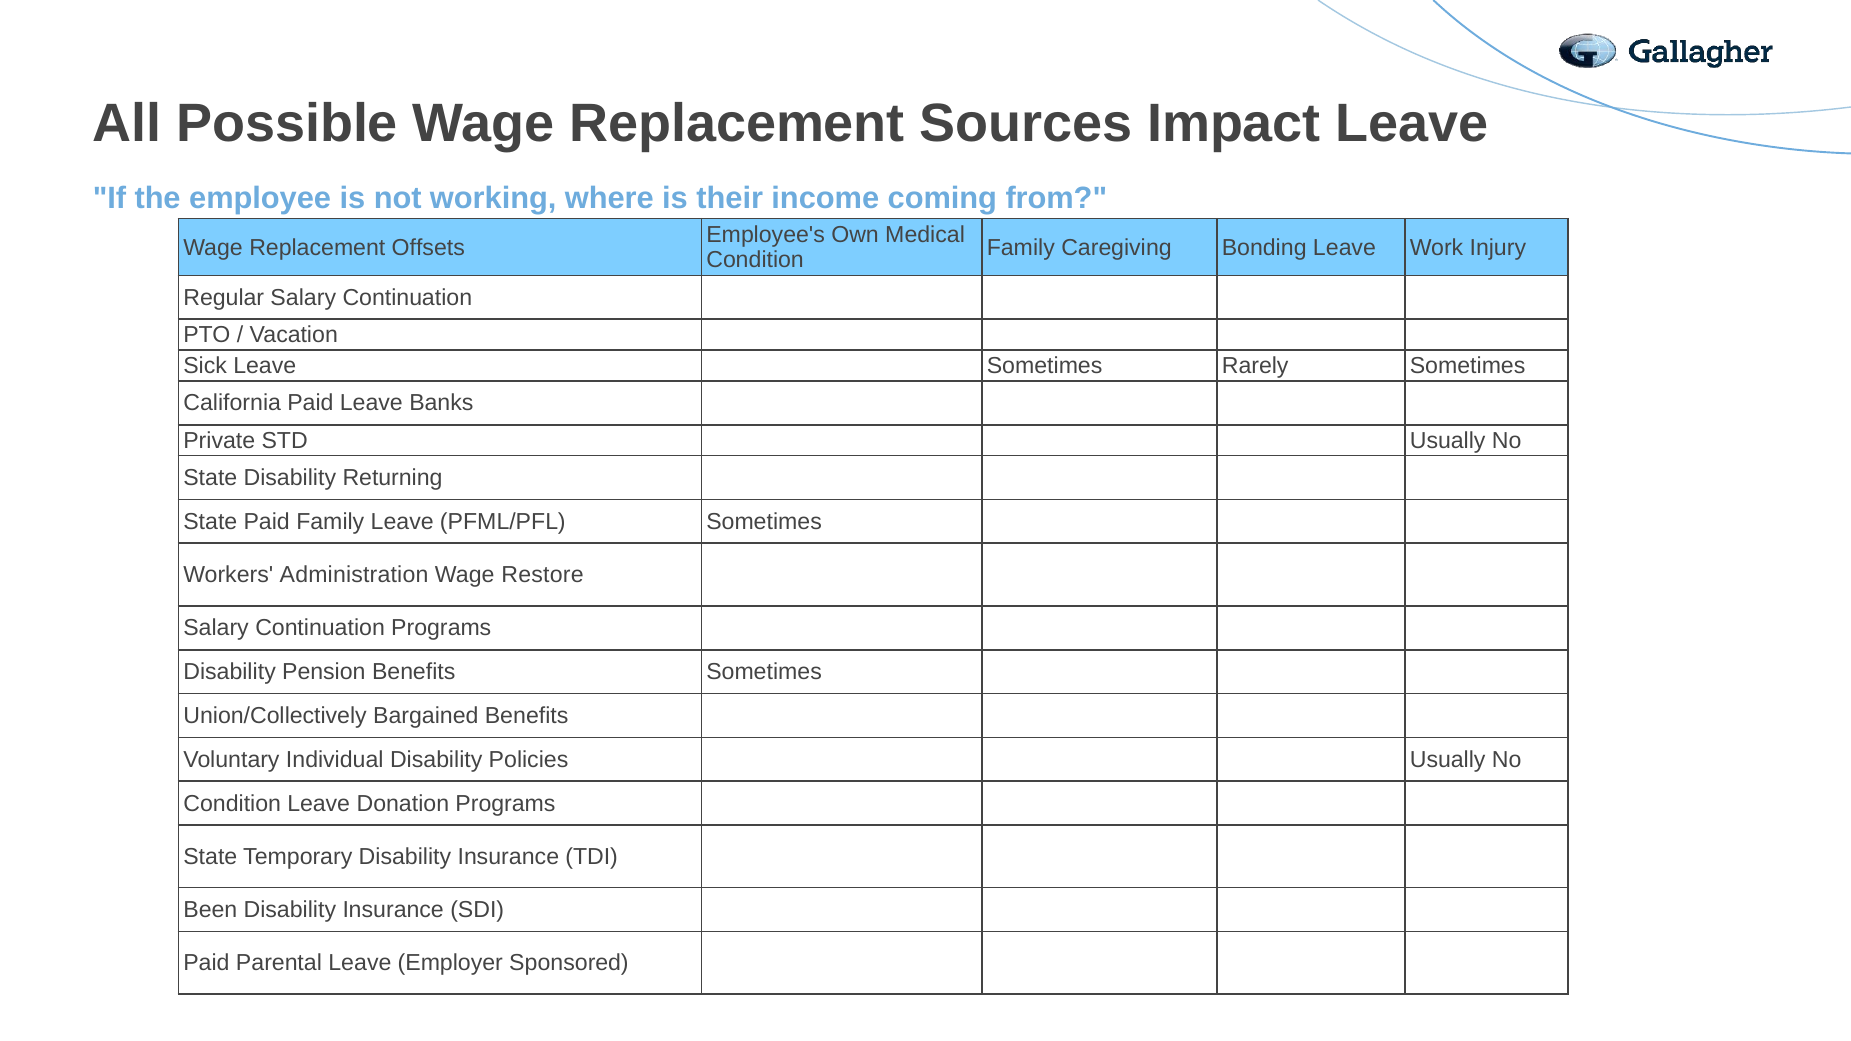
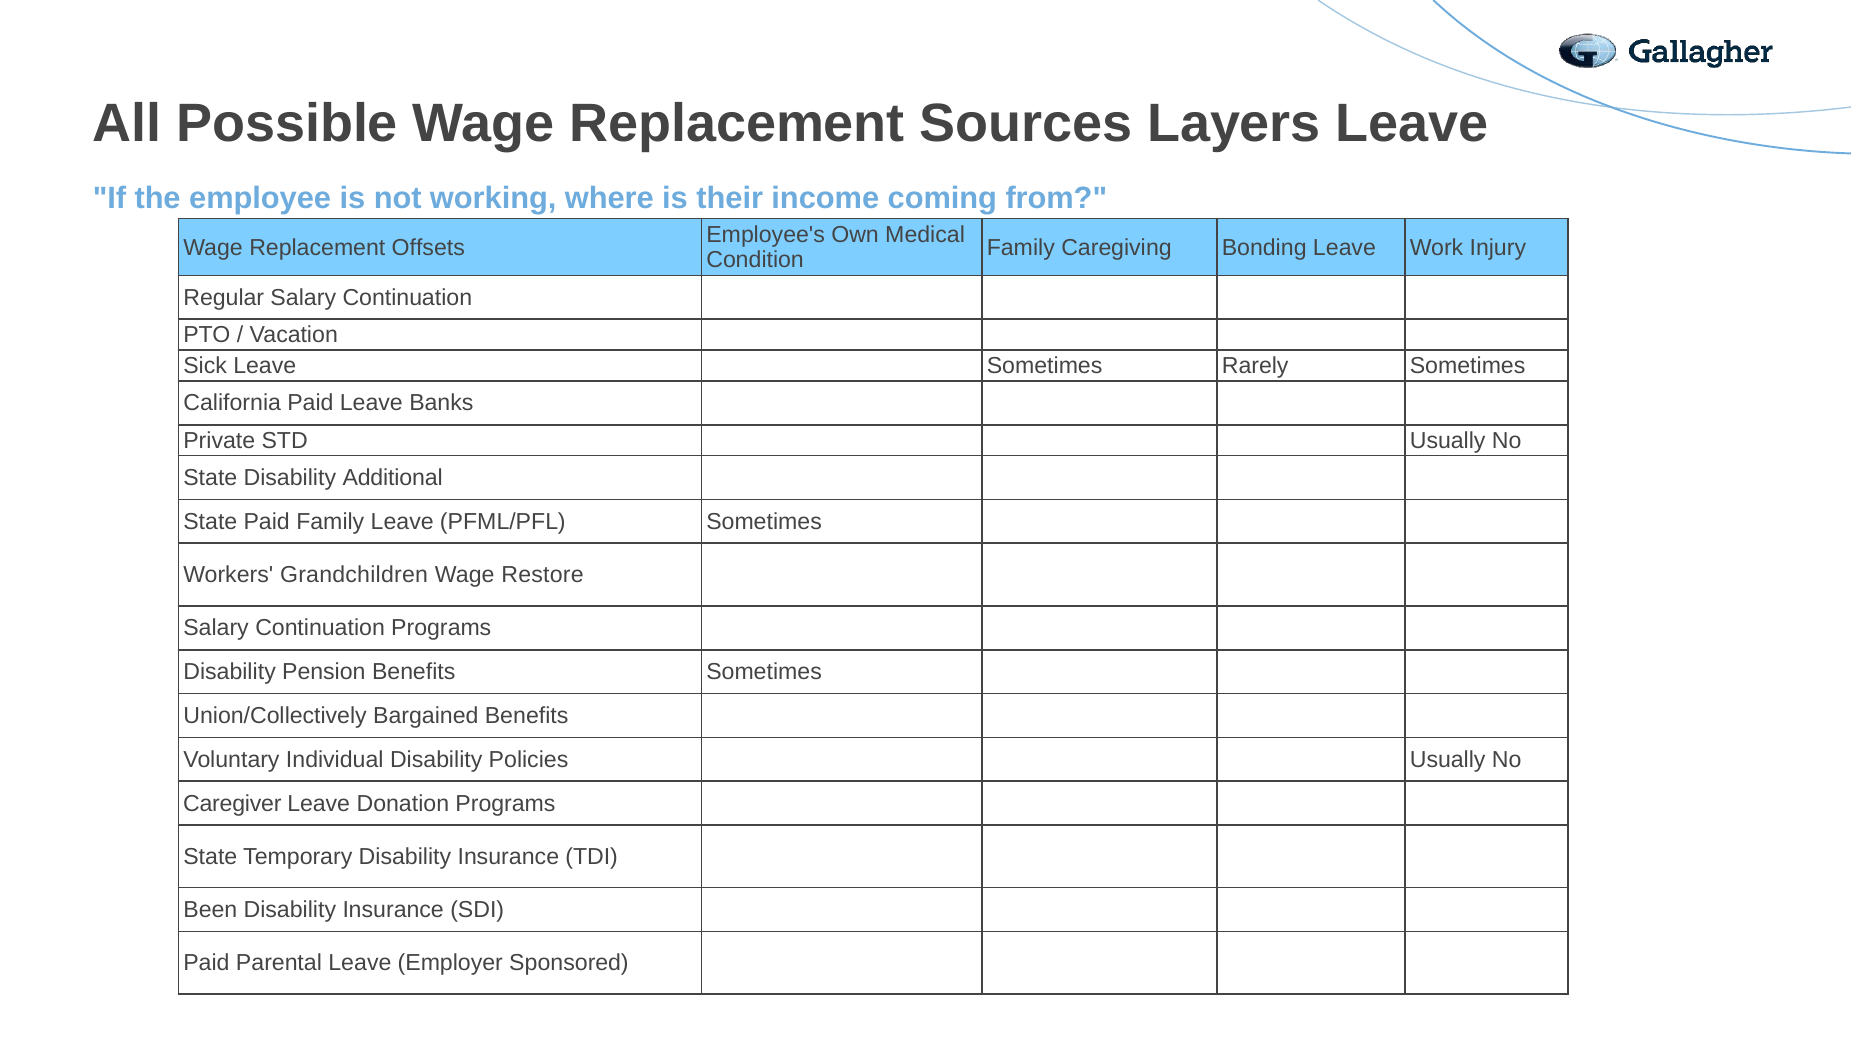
Impact: Impact -> Layers (1234, 124)
Returning: Returning -> Additional (393, 478)
Administration: Administration -> Grandchildren (354, 575)
Condition: Condition -> Caregiver (232, 804)
